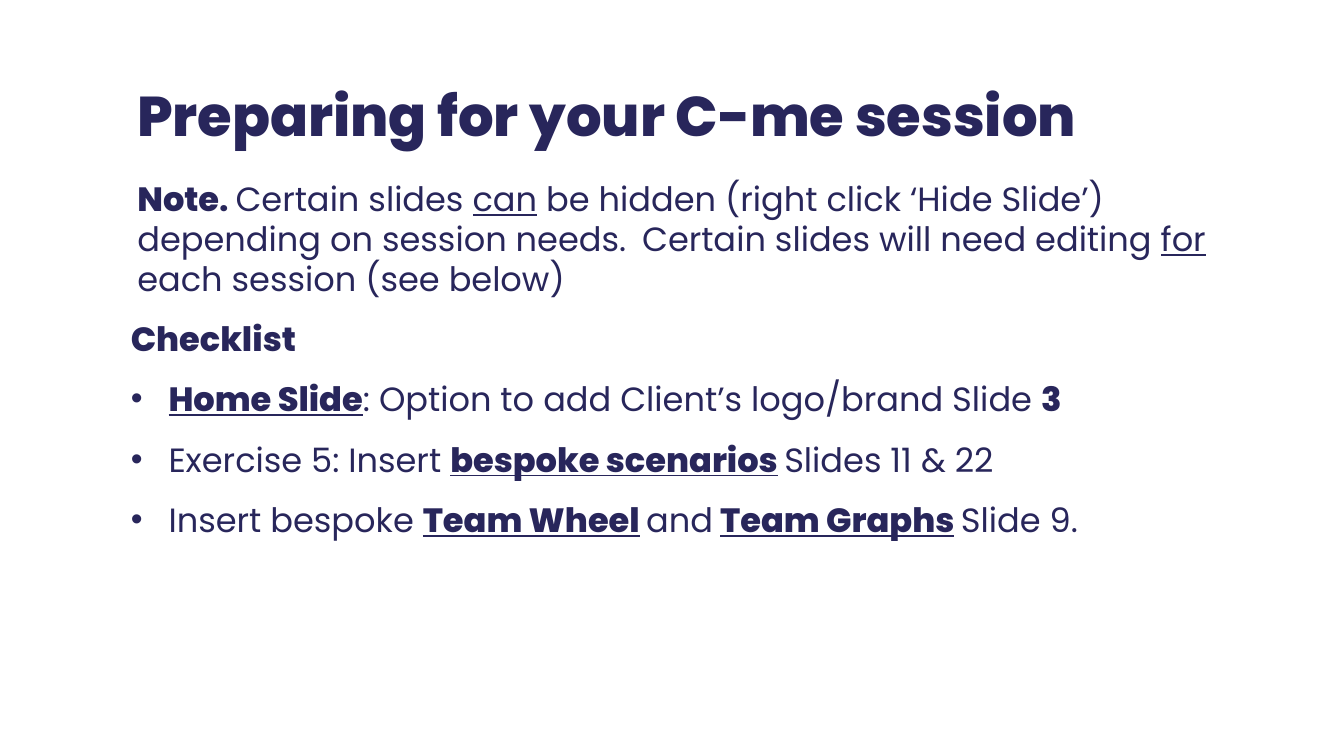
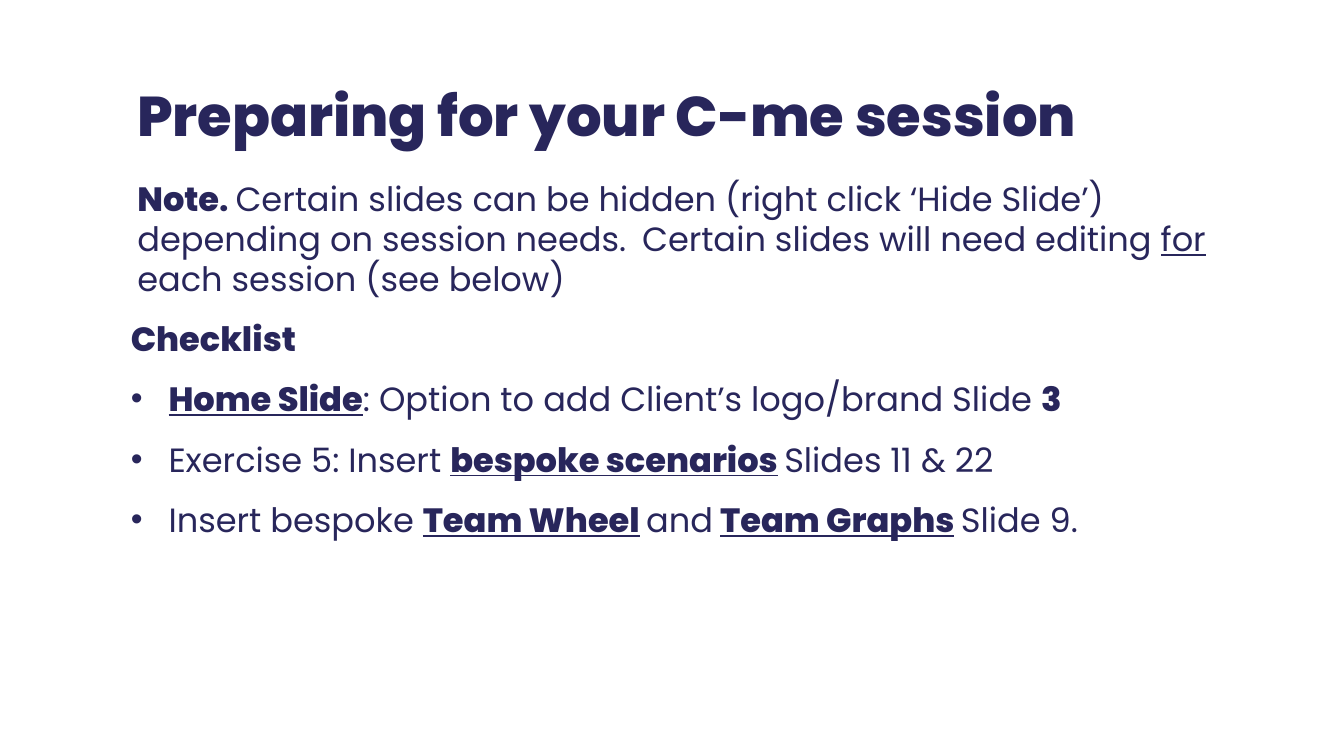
can underline: present -> none (505, 200)
